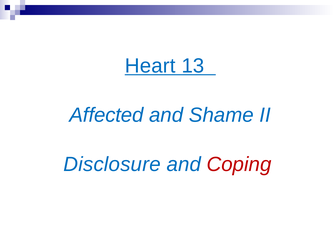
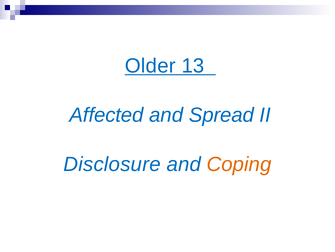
Heart: Heart -> Older (150, 66)
Shame: Shame -> Spread (221, 115)
Coping colour: red -> orange (239, 164)
